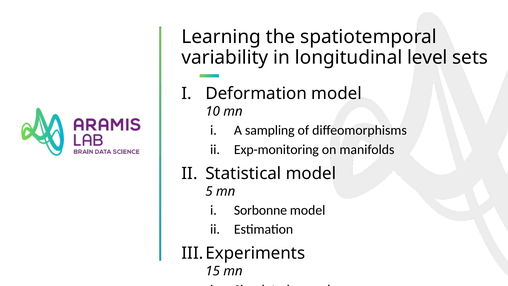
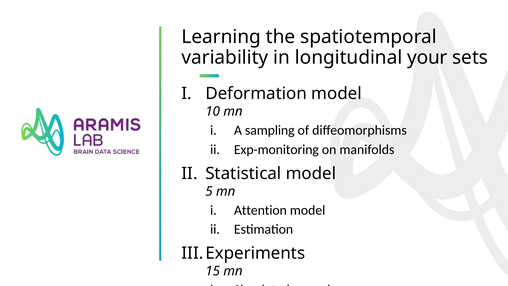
level: level -> your (427, 58)
Sorbonne: Sorbonne -> Attention (260, 210)
